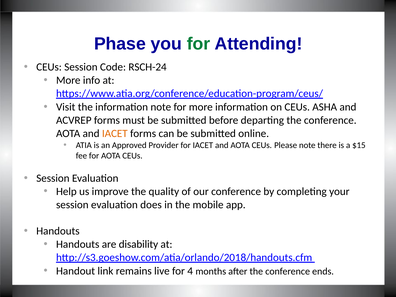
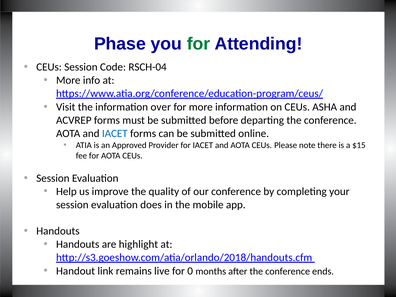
RSCH-24: RSCH-24 -> RSCH-04 (148, 67)
information note: note -> over (161, 107)
IACET colour: orange -> blue (115, 133)
disability: disability -> highlight (138, 244)
4: 4 -> 0 (190, 271)
